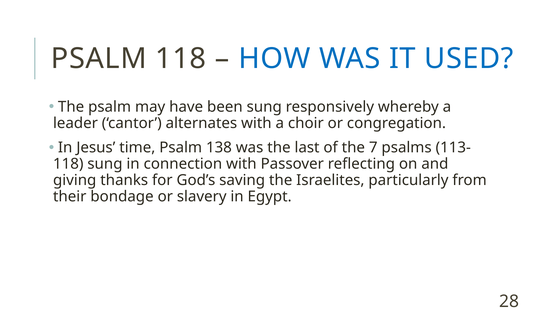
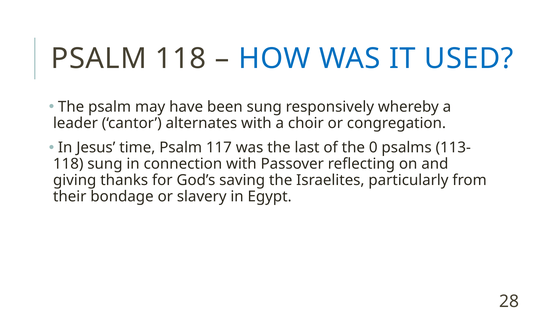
138: 138 -> 117 (219, 148)
7: 7 -> 0 (373, 148)
